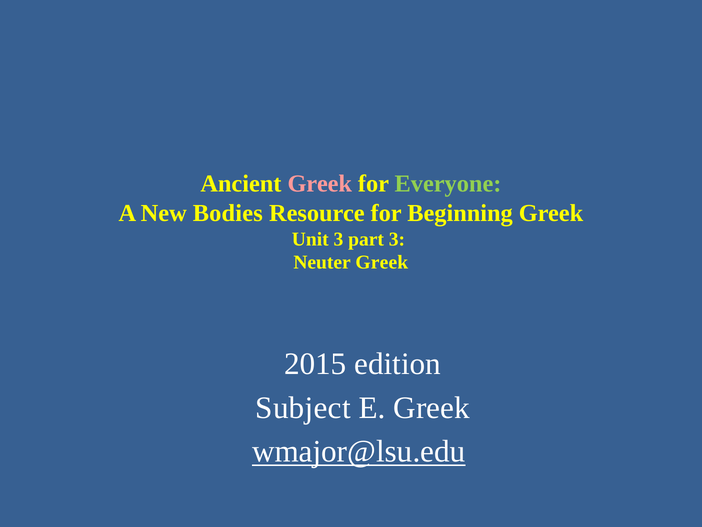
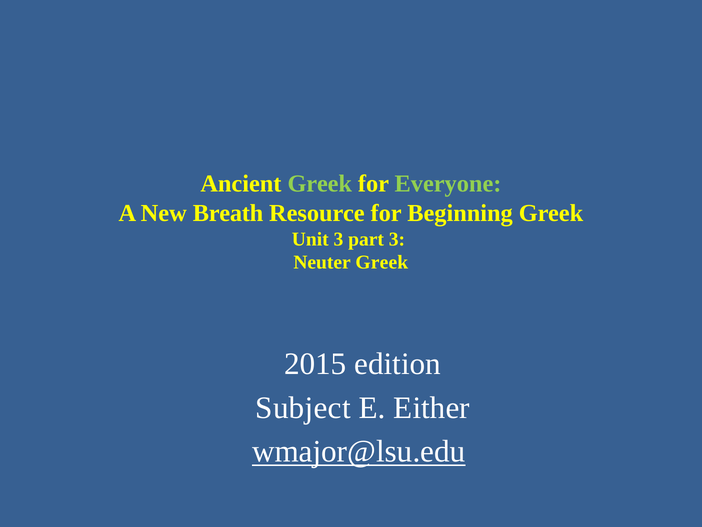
Greek colour: pink -> light green (320, 184)
Bodies: Bodies -> Breath (228, 213)
E Greek: Greek -> Either (432, 407)
